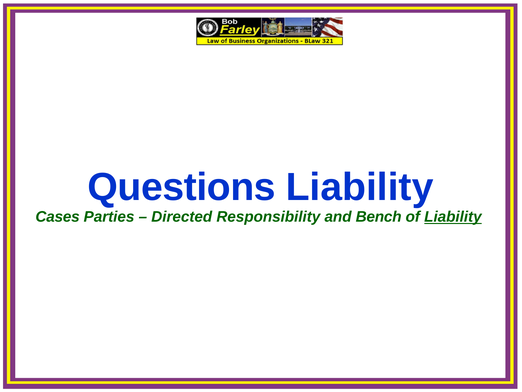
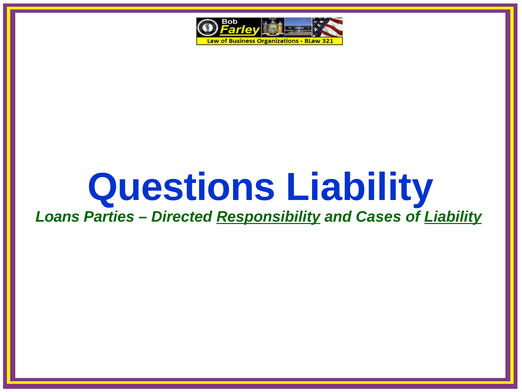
Cases: Cases -> Loans (58, 217)
Responsibility underline: none -> present (268, 217)
Bench: Bench -> Cases (378, 217)
